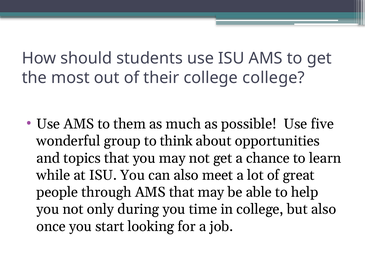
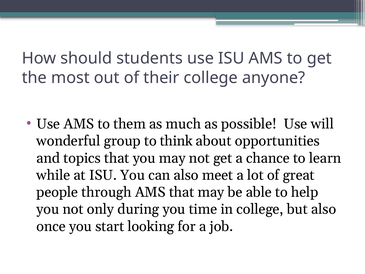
college college: college -> anyone (274, 78)
five: five -> will (322, 124)
